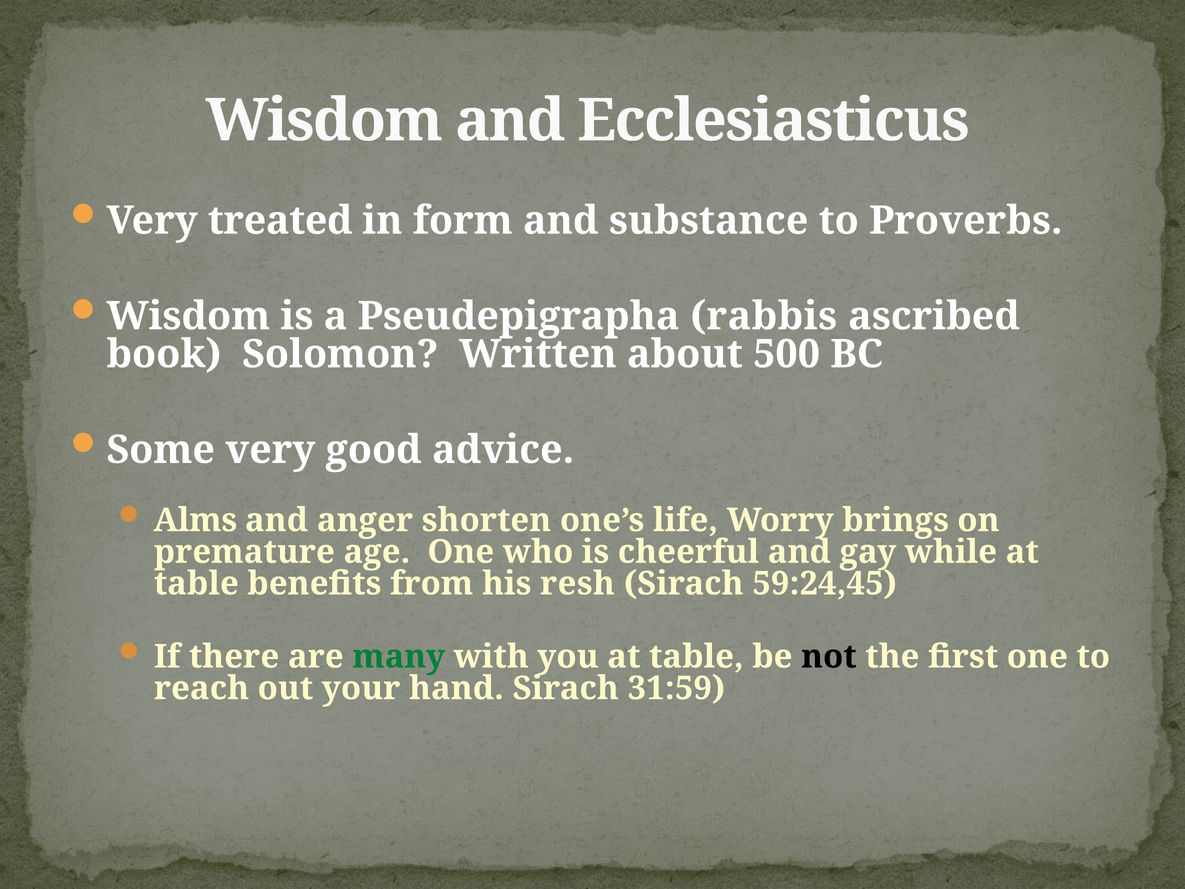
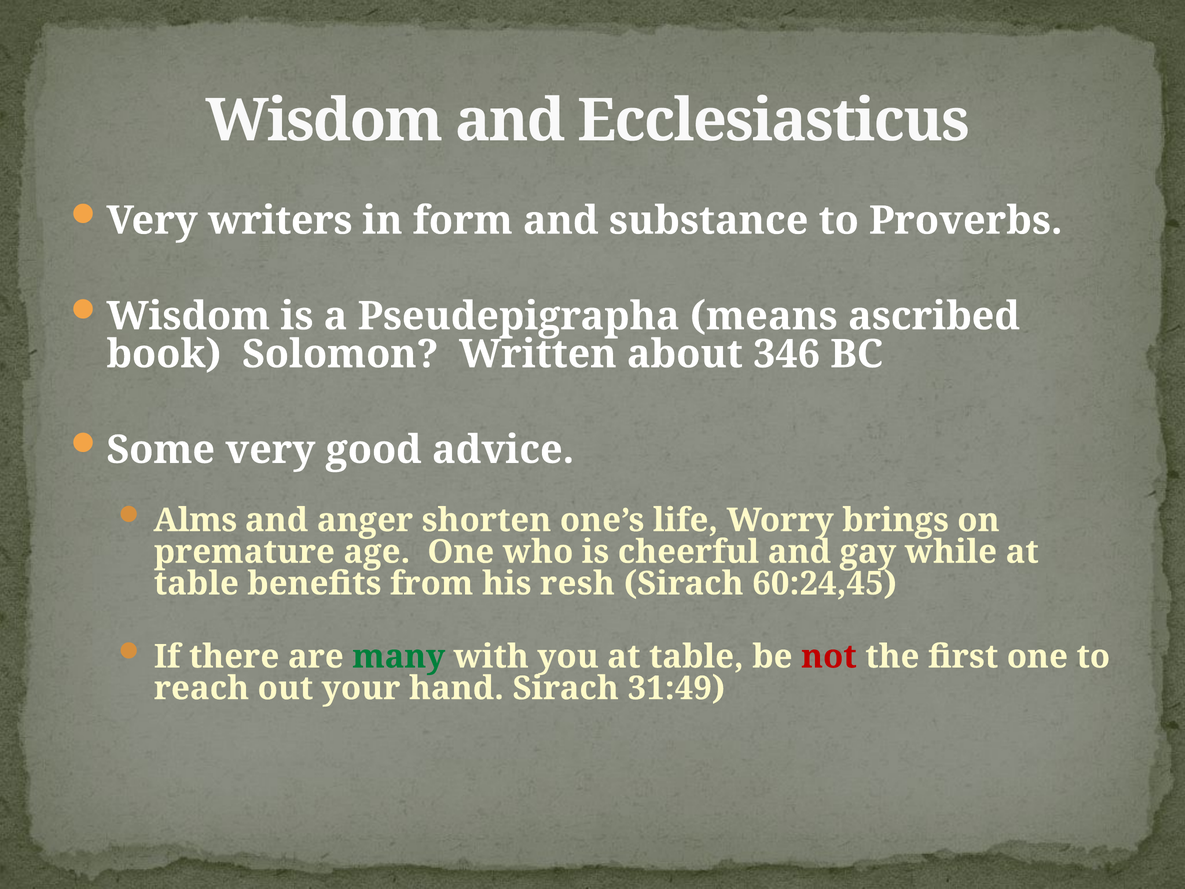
treated: treated -> writers (280, 221)
rabbis: rabbis -> means (764, 316)
500: 500 -> 346 (787, 354)
59:24,45: 59:24,45 -> 60:24,45 (825, 583)
not colour: black -> red (829, 657)
31:59: 31:59 -> 31:49 (676, 688)
